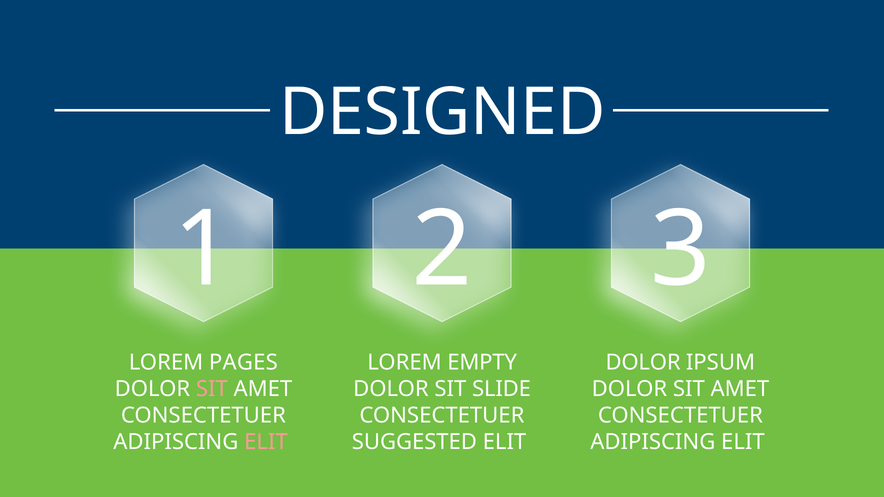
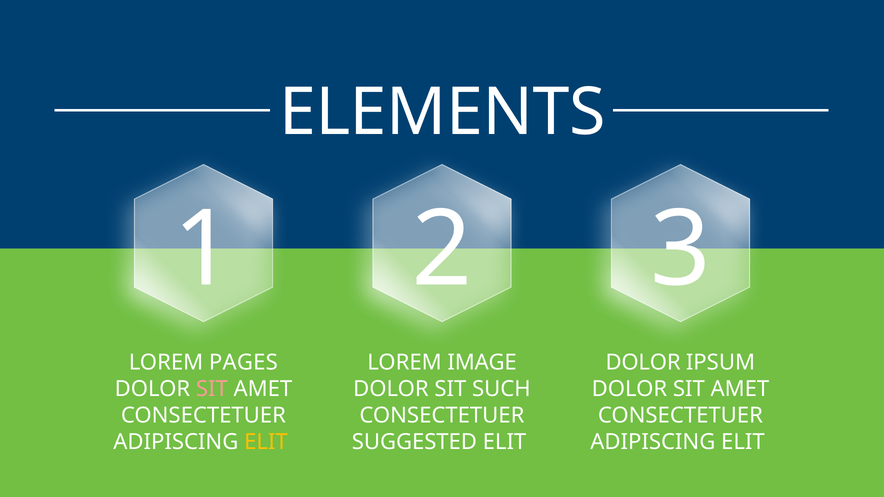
DESIGNED: DESIGNED -> ELEMENTS (442, 113)
EMPTY: EMPTY -> IMAGE (482, 362)
SLIDE: SLIDE -> SUCH (501, 389)
ELIT colour: pink -> yellow (266, 442)
